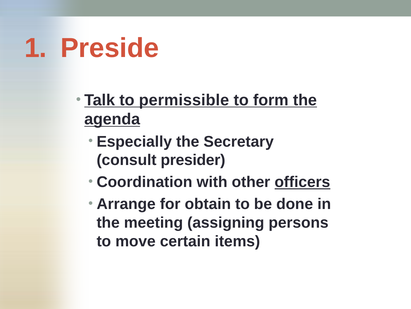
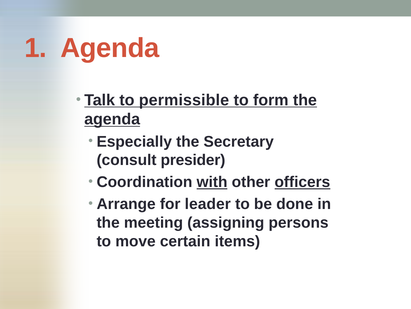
1 Preside: Preside -> Agenda (110, 48)
with underline: none -> present (212, 182)
obtain: obtain -> leader (208, 204)
